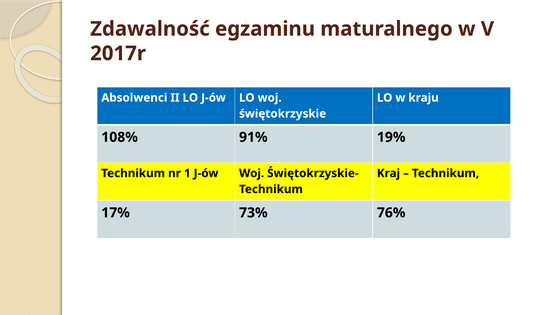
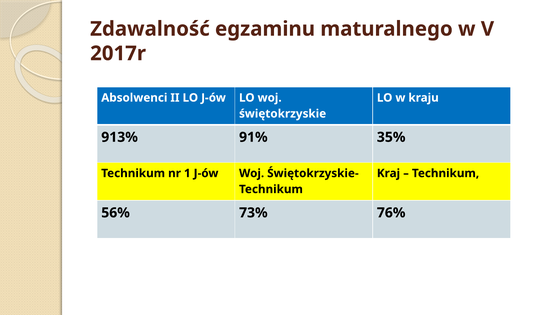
108%: 108% -> 913% (120, 137)
19%: 19% -> 35% (391, 137)
17%: 17% -> 56% (116, 213)
